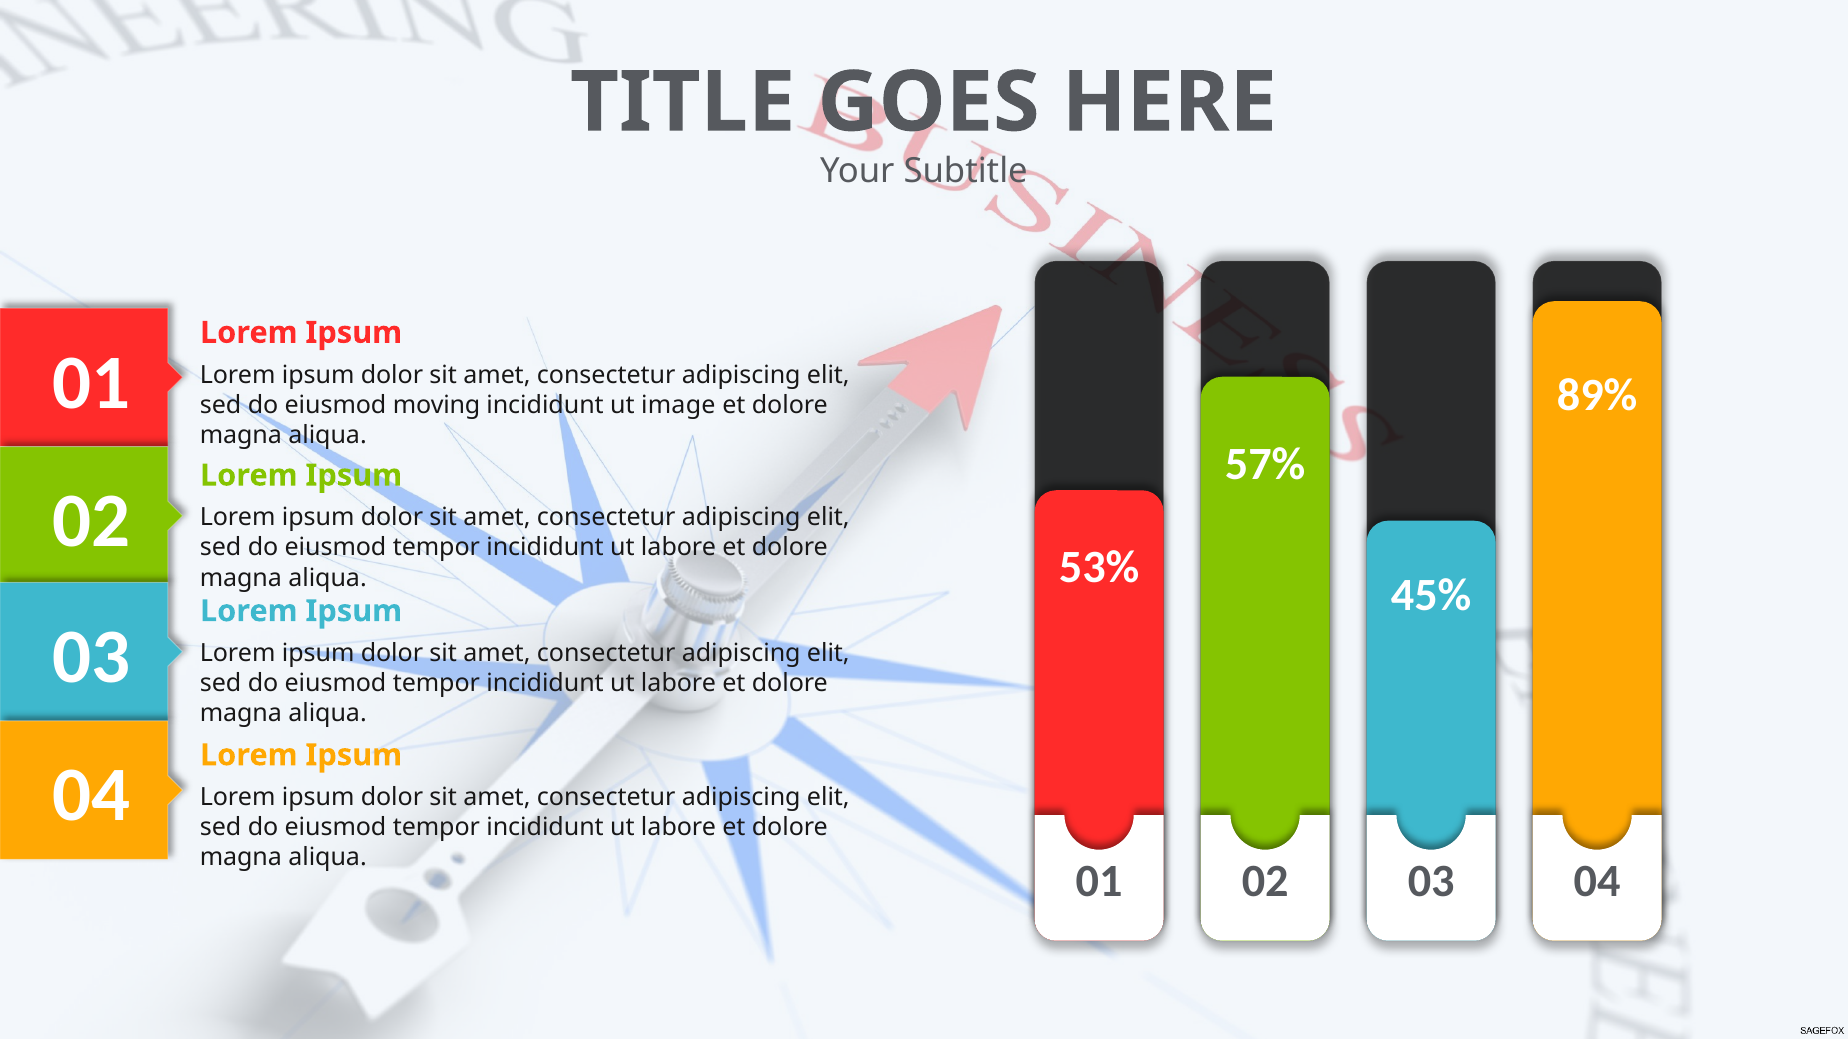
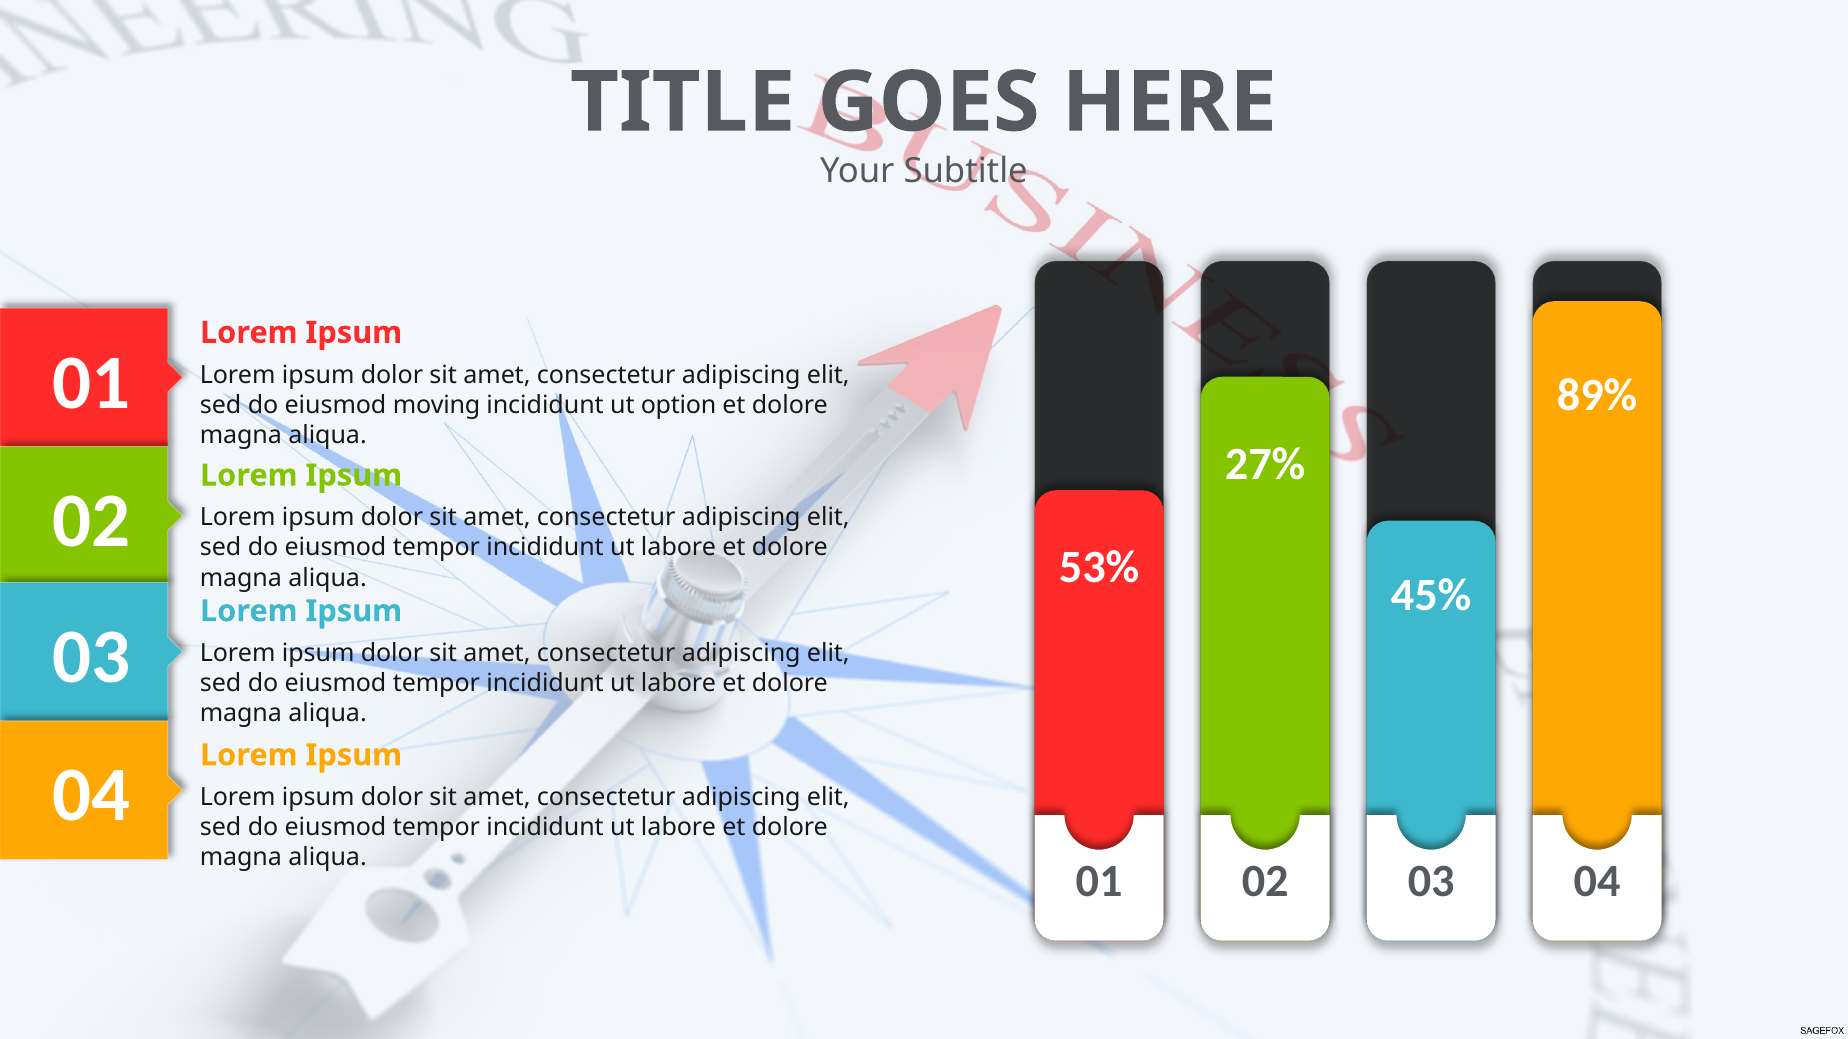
image: image -> option (679, 405)
57%: 57% -> 27% (1265, 464)
